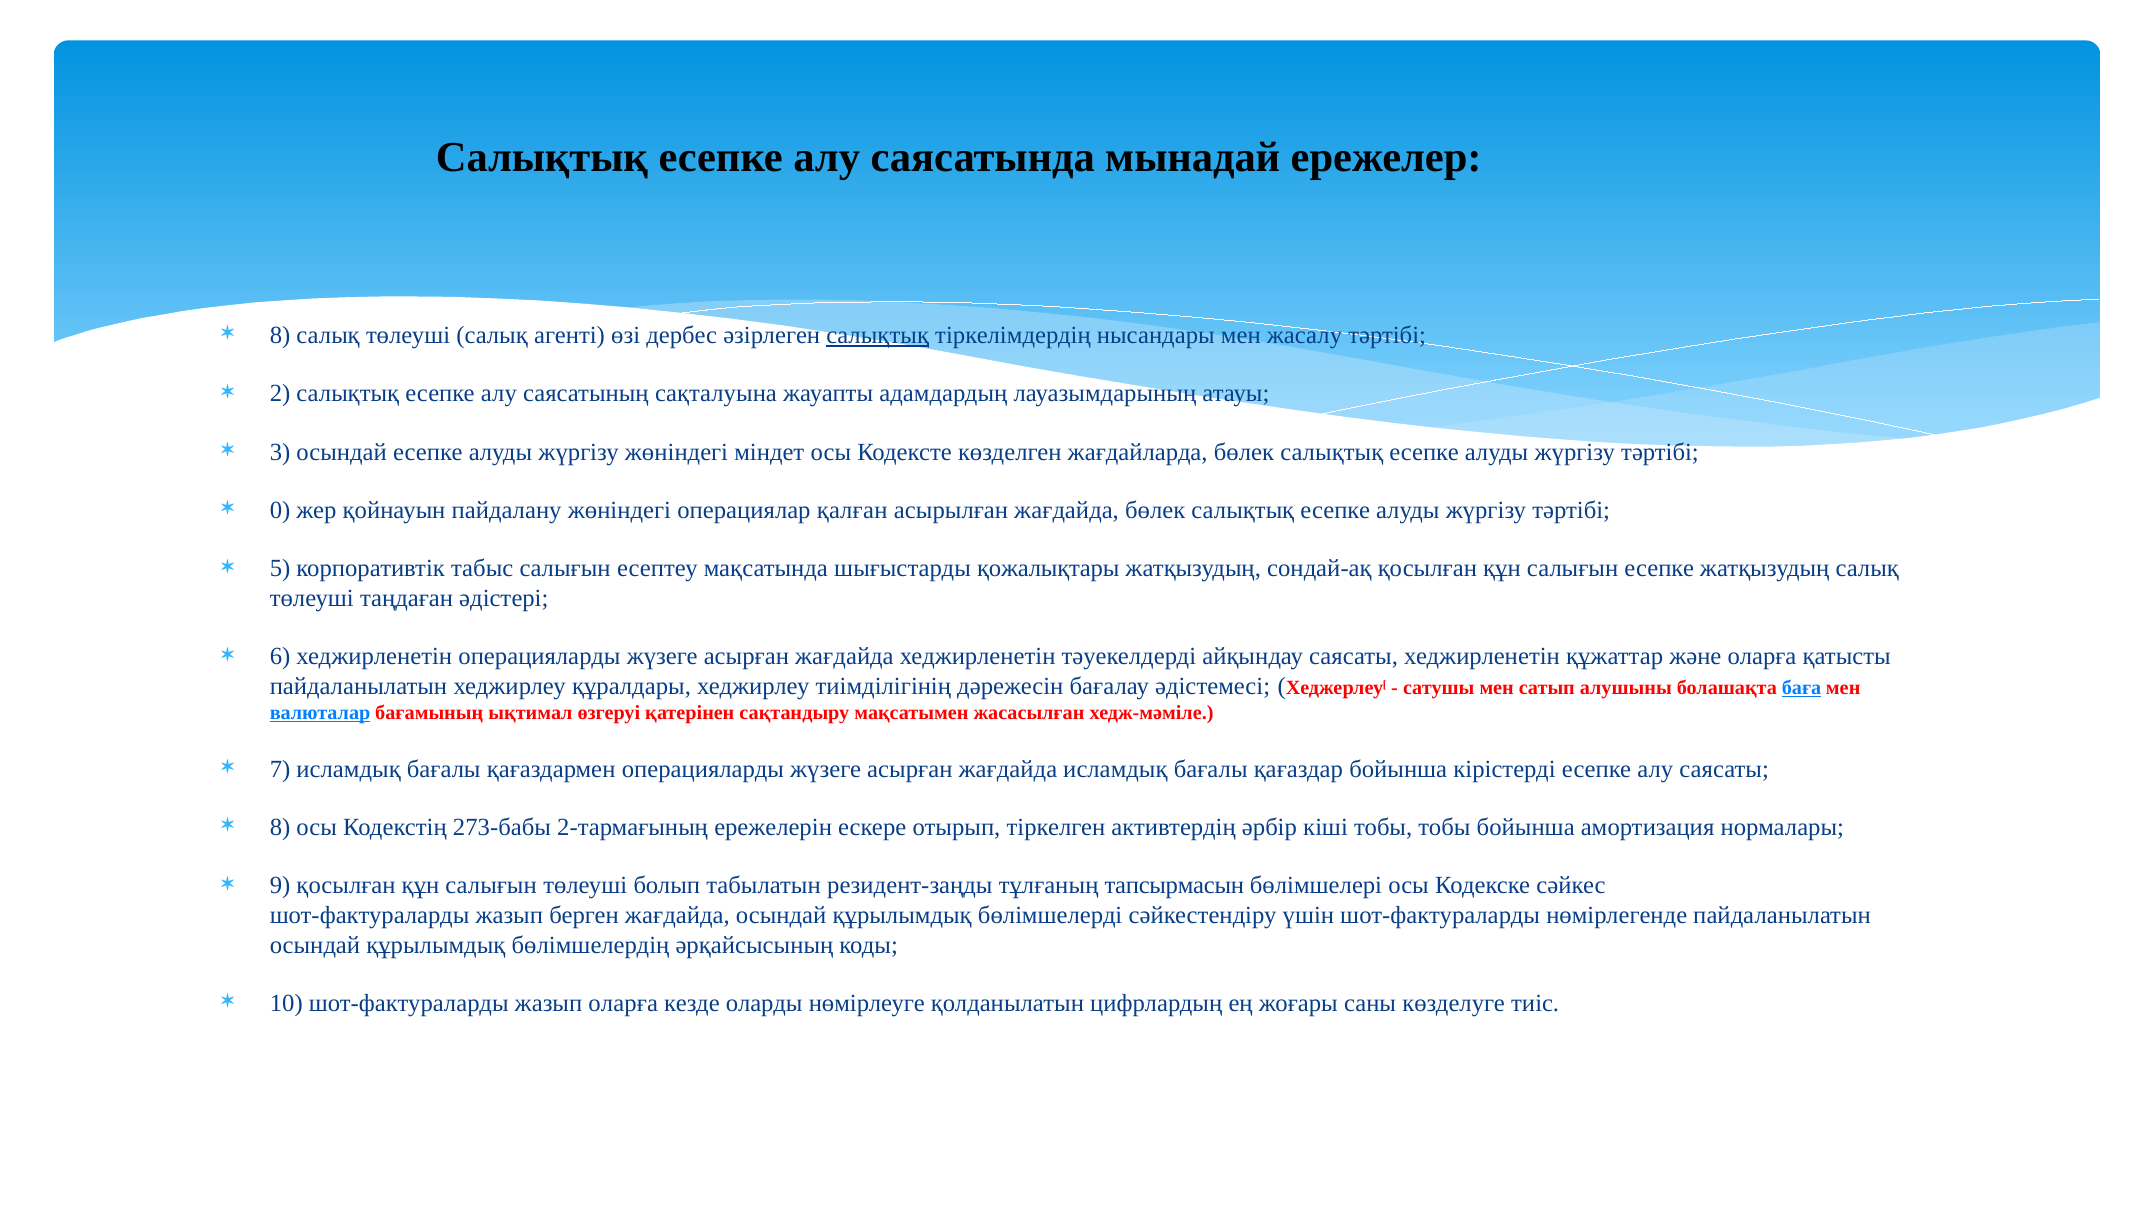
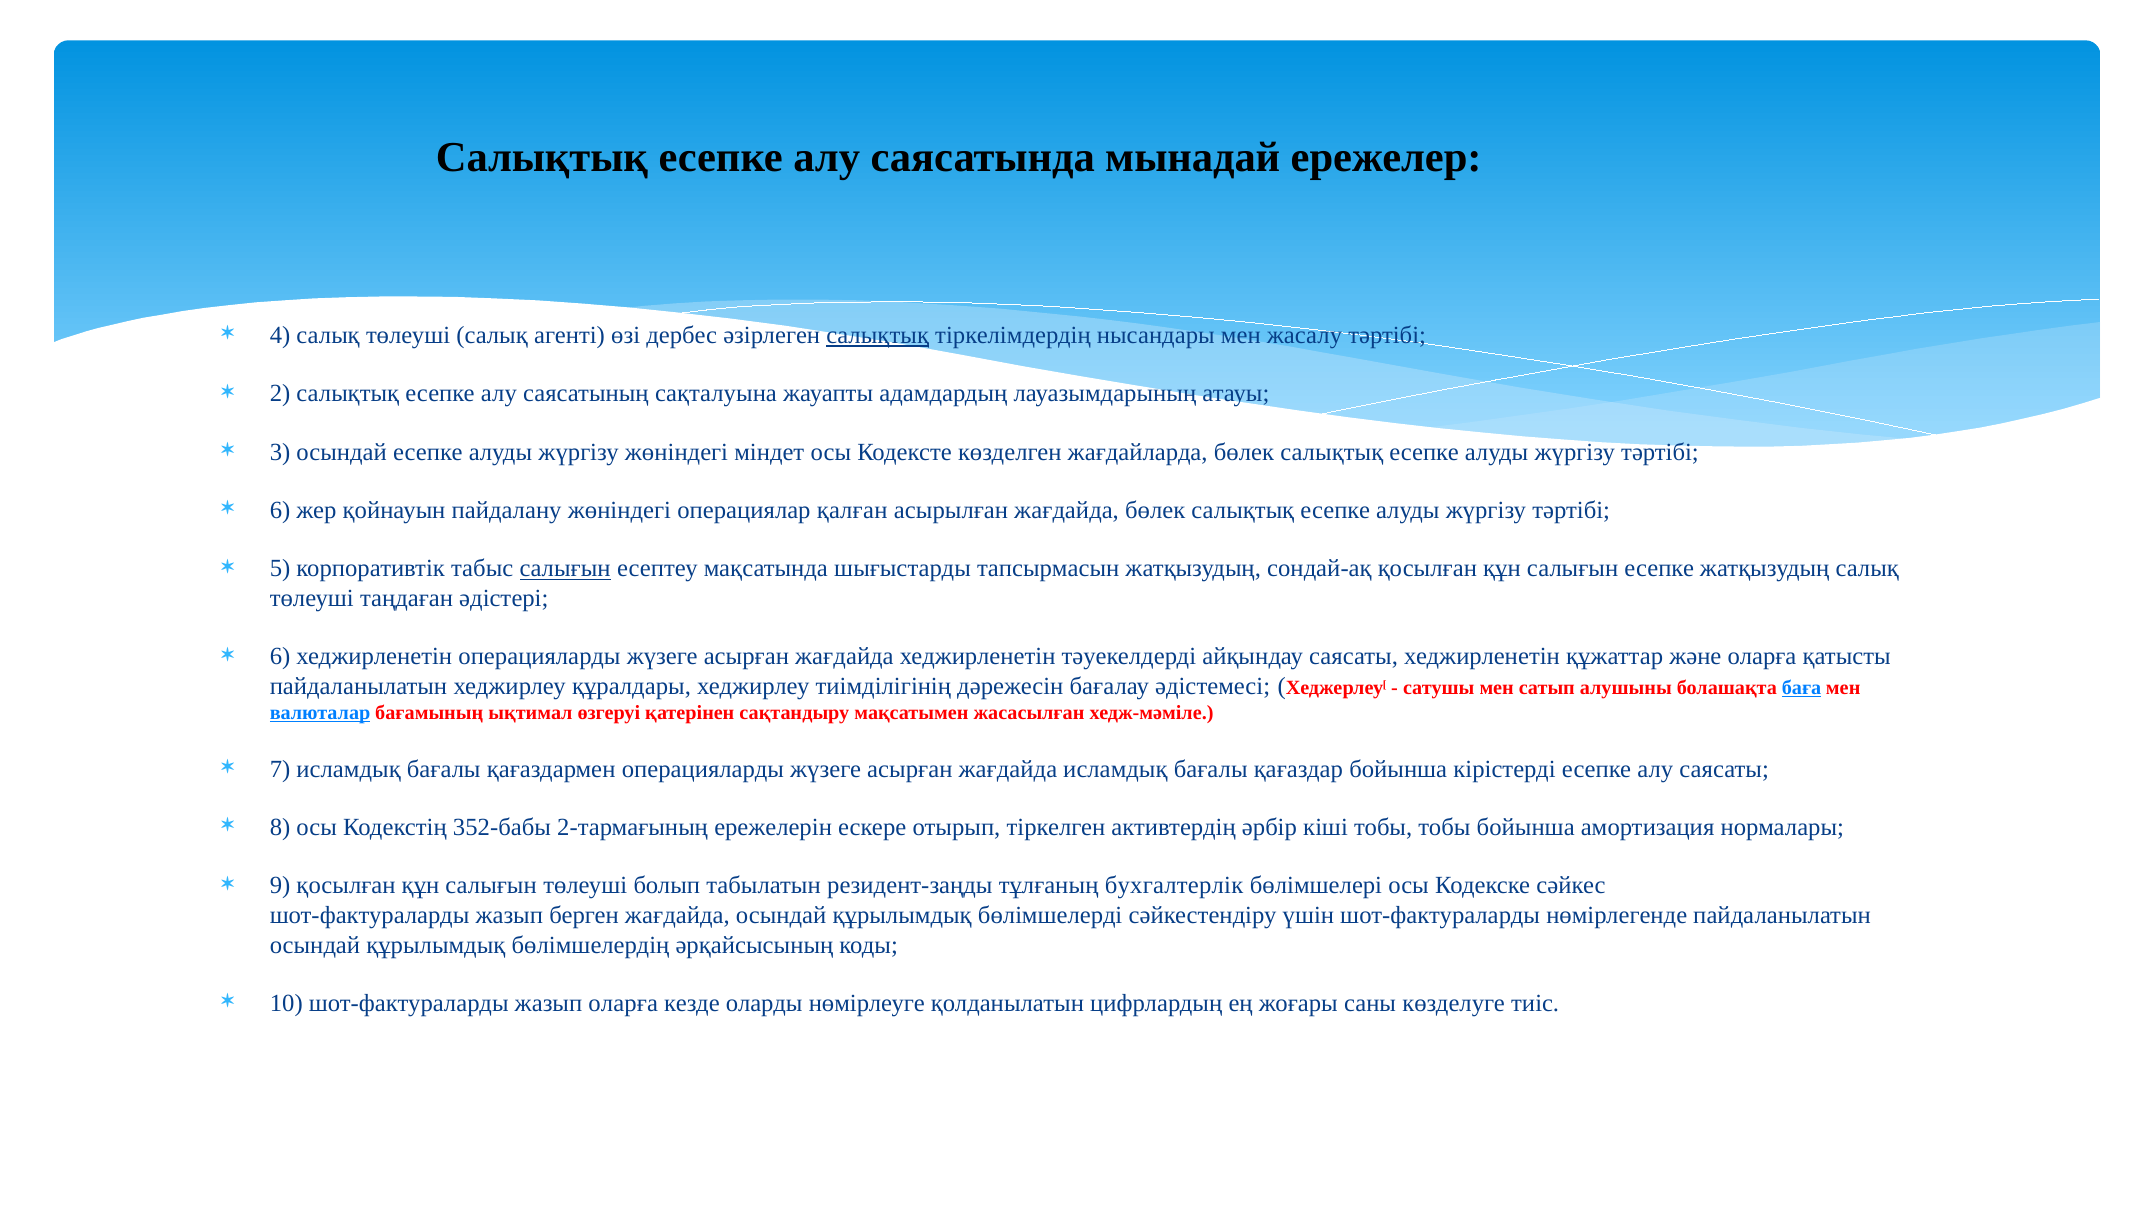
8: 8 -> 4 (280, 335)
0: 0 -> 6 (280, 510)
салығын underline: none -> present (565, 568)
қожалықтары: қожалықтары -> тапсырмасын (1048, 568)
273-бабы: 273-бабы -> 352-бабы (502, 827)
тапсырмасын: тапсырмасын -> бухгалтерлік (1174, 885)
